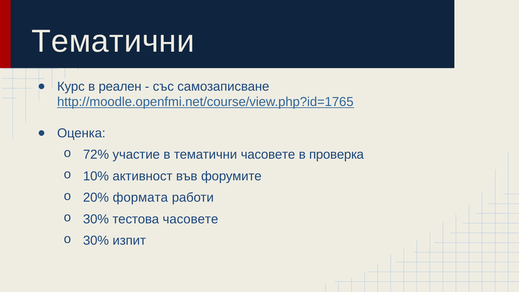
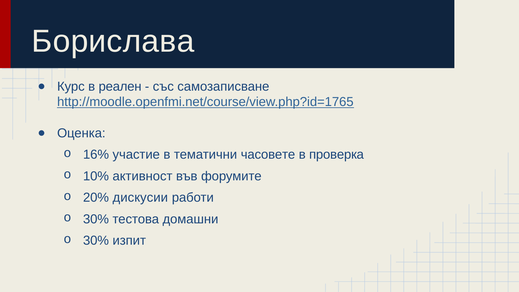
Тематични: Тематични -> Борислава (113, 41)
72%: 72% -> 16% (96, 155)
формата: формата -> дискусии (140, 198)
тестова часовете: часовете -> домашни (190, 219)
